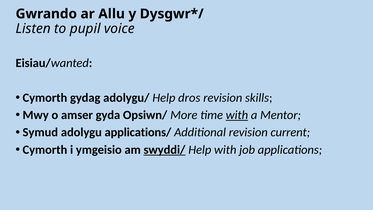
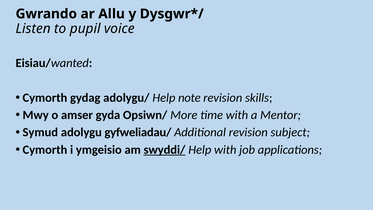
dros: dros -> note (189, 98)
with underline: present -> none (237, 115)
applications/: applications/ -> gyfweliadau/ (138, 132)
current: current -> subject (290, 132)
